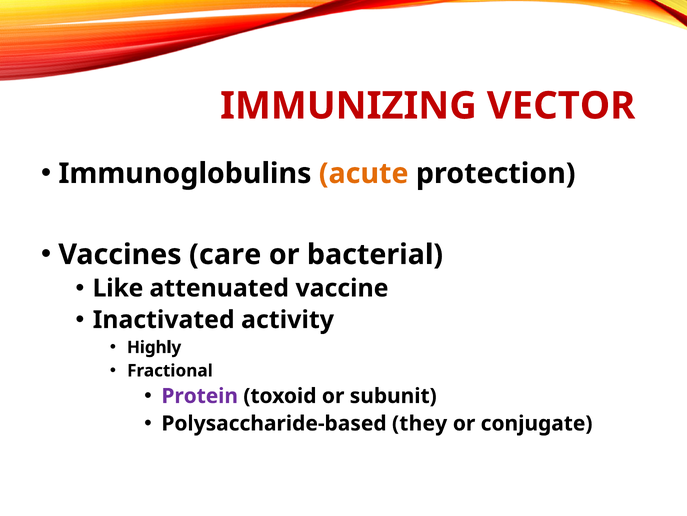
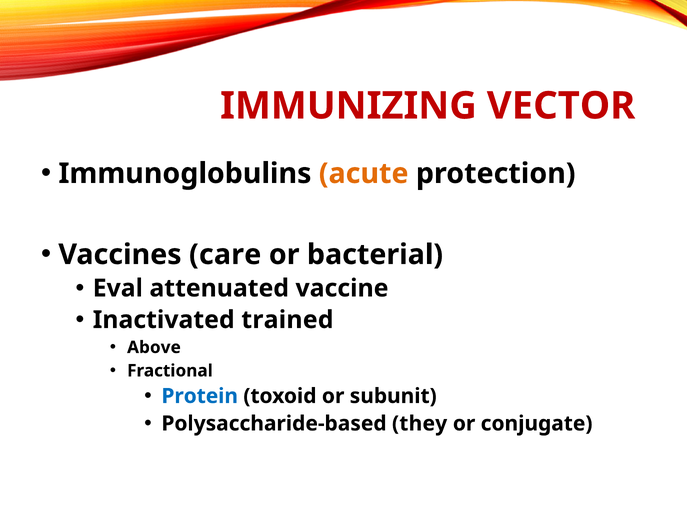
Like: Like -> Eval (118, 288)
activity: activity -> trained (287, 319)
Highly: Highly -> Above (154, 347)
Protein colour: purple -> blue (200, 396)
